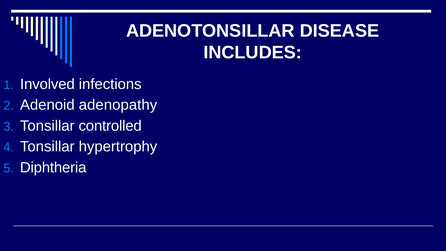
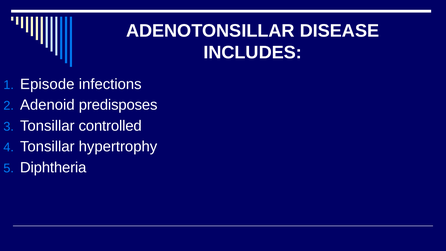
Involved: Involved -> Episode (47, 84)
adenopathy: adenopathy -> predisposes (118, 105)
